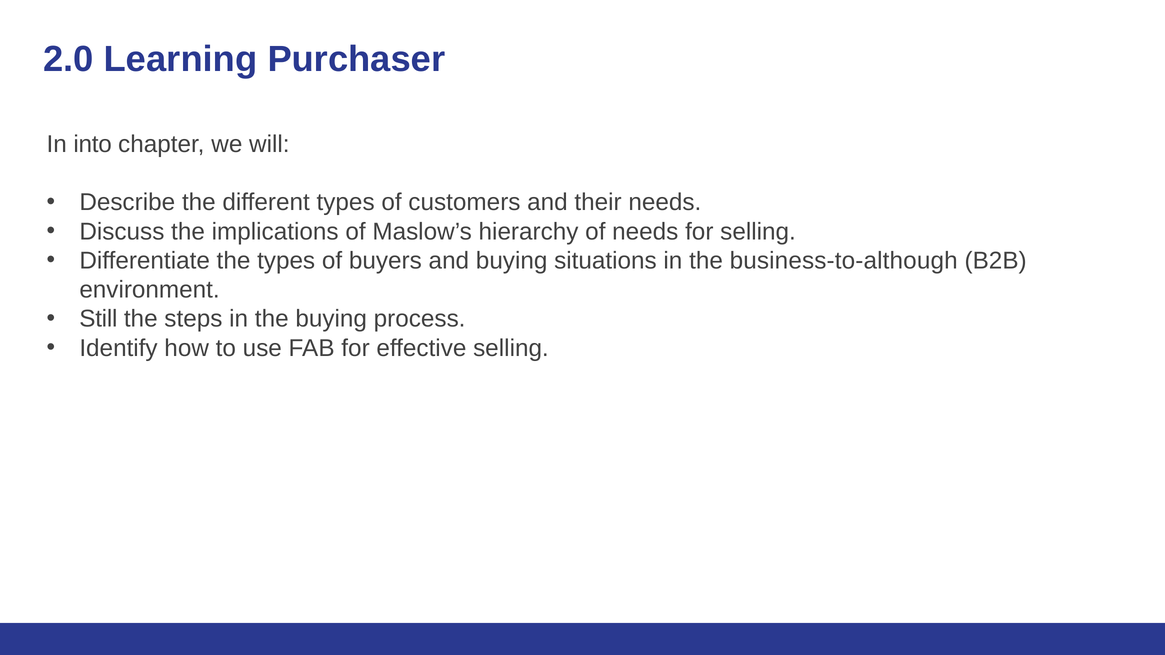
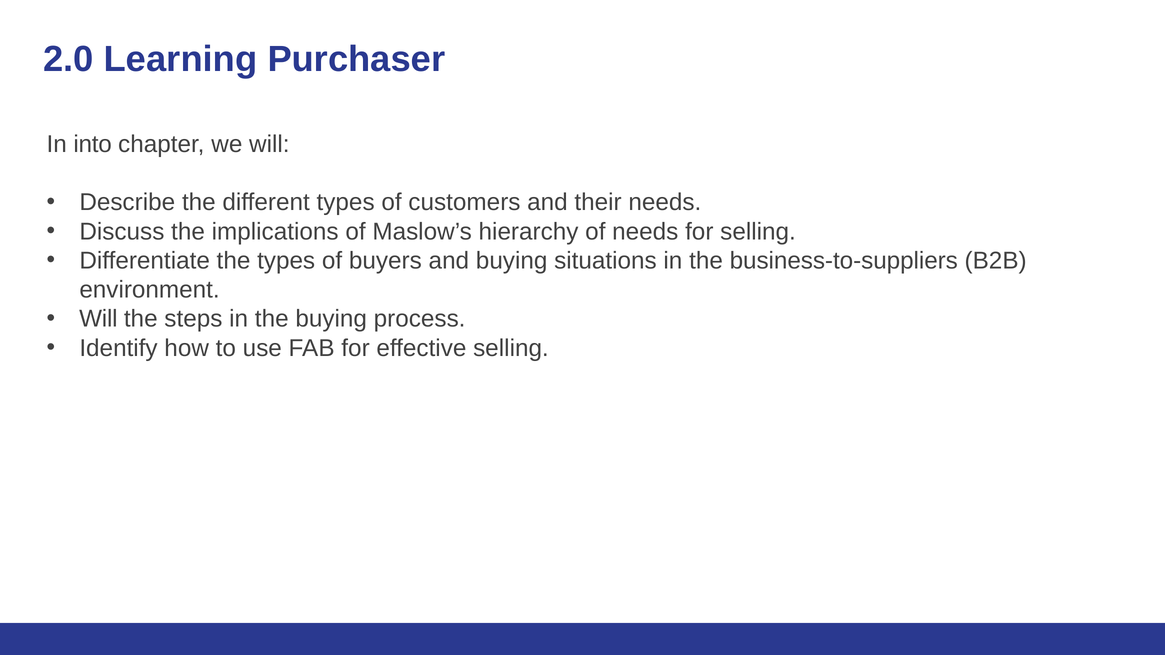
business-to-although: business-to-although -> business-to-suppliers (844, 261)
Still: Still -> Will (98, 319)
